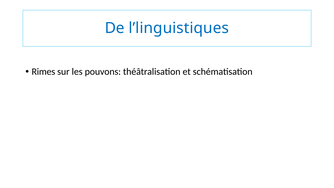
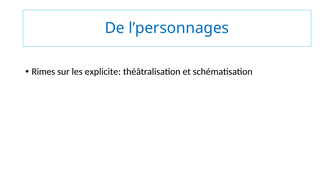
l’linguistiques: l’linguistiques -> l’personnages (179, 28)
pouvons: pouvons -> explicite (103, 72)
